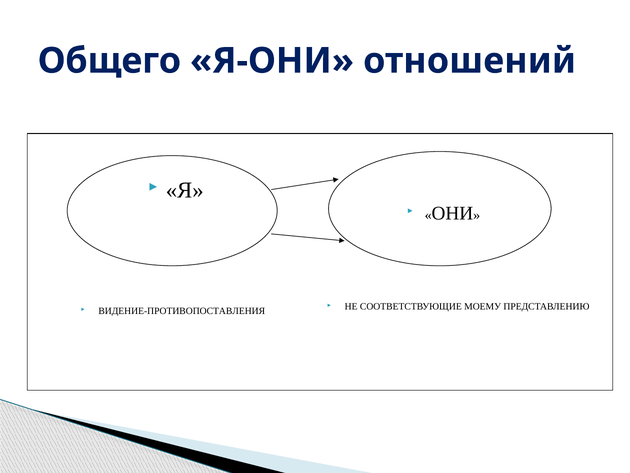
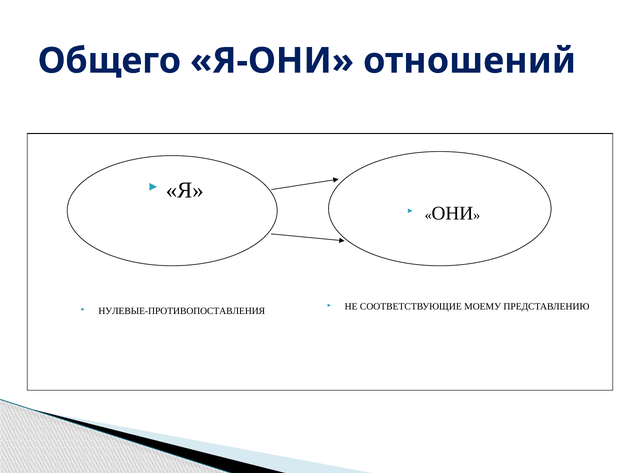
ВИДЕНИЕ-ПРОТИВОПОСТАВЛЕНИЯ: ВИДЕНИЕ-ПРОТИВОПОСТАВЛЕНИЯ -> НУЛЕВЫЕ-ПРОТИВОПОСТАВЛЕНИЯ (182, 311)
